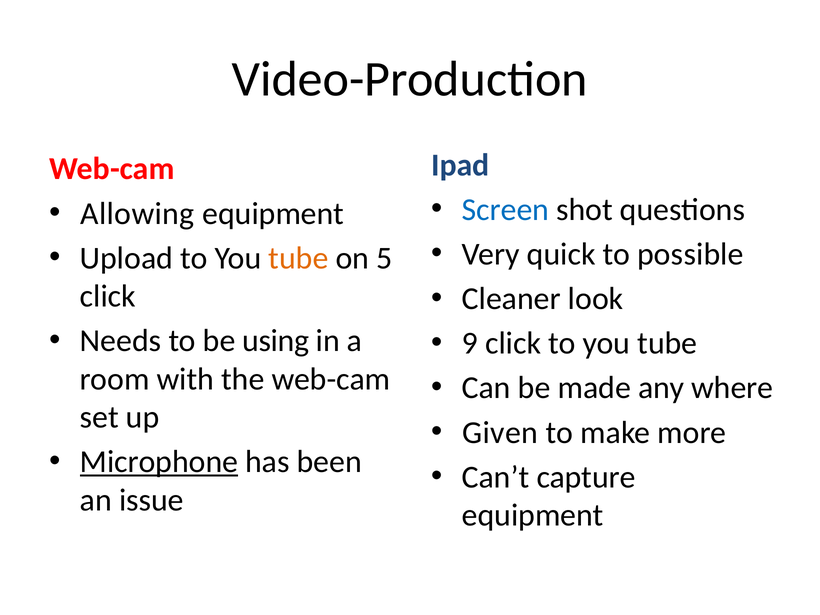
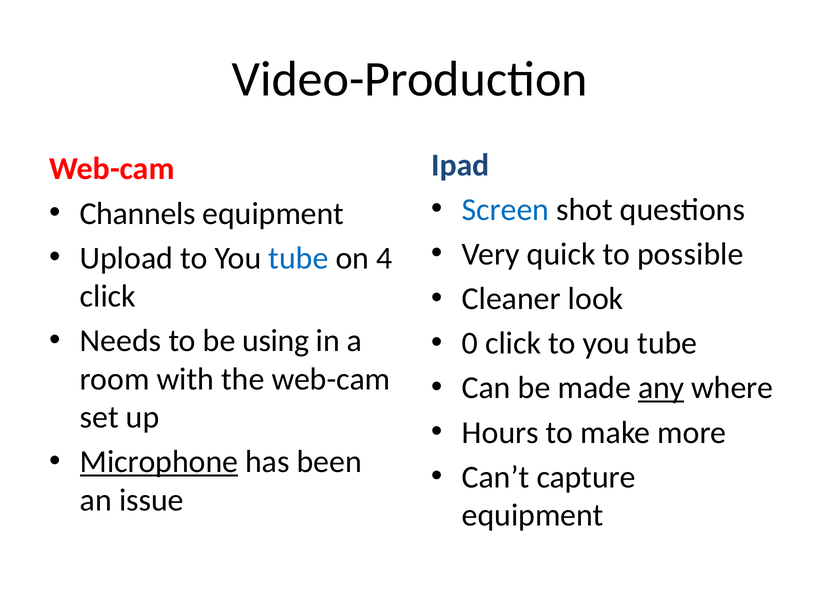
Allowing: Allowing -> Channels (138, 213)
tube colour: orange -> blue (298, 258)
5: 5 -> 4 (384, 258)
9: 9 -> 0 (470, 343)
any underline: none -> present (661, 388)
Given: Given -> Hours (500, 432)
